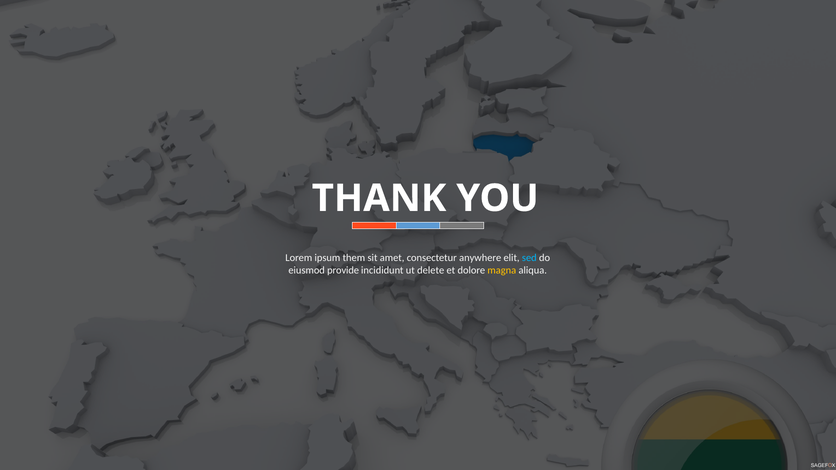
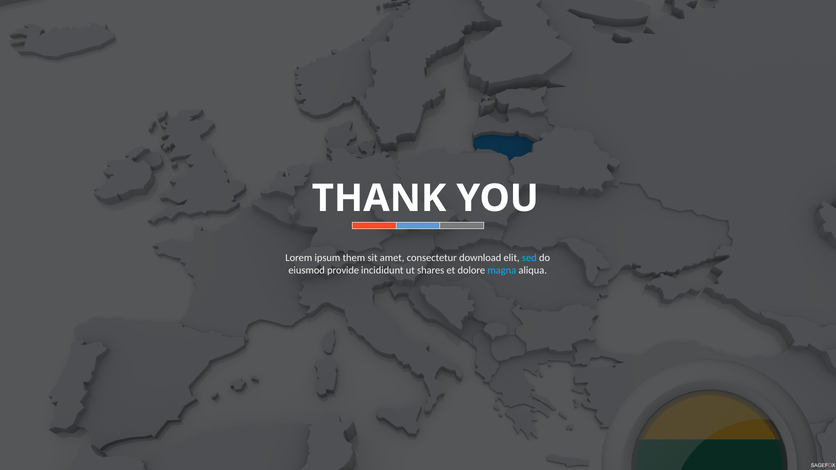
anywhere: anywhere -> download (480, 258)
delete: delete -> shares (431, 271)
magna colour: yellow -> light blue (502, 271)
